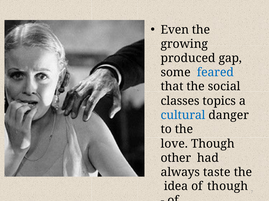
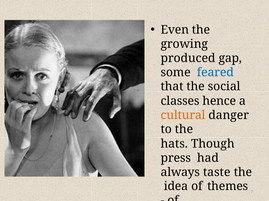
topics: topics -> hence (219, 101)
cultural colour: blue -> orange (183, 116)
love: love -> hats (174, 144)
other: other -> press (176, 159)
of though: though -> themes (228, 187)
